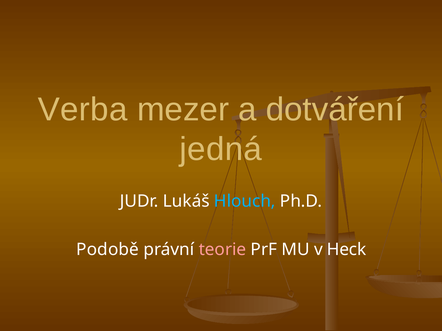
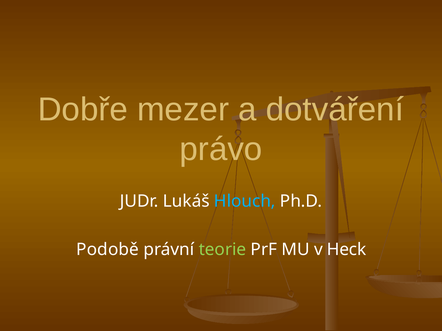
Verba: Verba -> Dobře (83, 110)
jedná: jedná -> právo (221, 150)
teorie colour: pink -> light green (222, 250)
